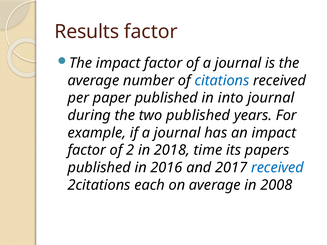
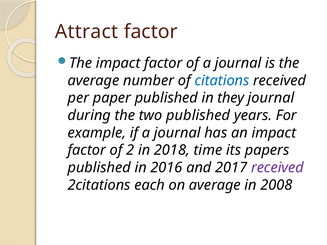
Results: Results -> Attract (87, 32)
into: into -> they (231, 98)
received colour: blue -> purple (277, 168)
